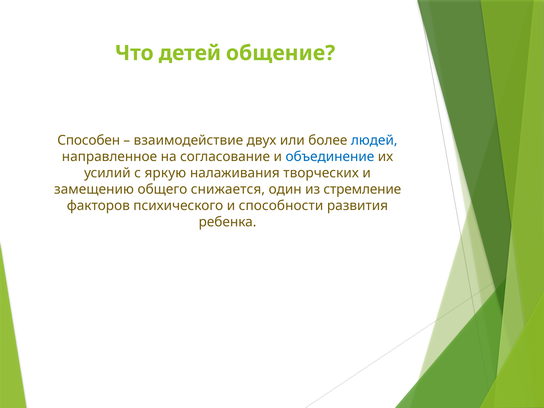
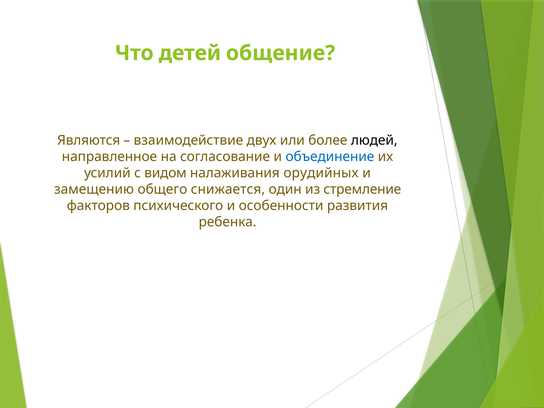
Способен: Способен -> Являются (89, 140)
людей colour: blue -> black (374, 140)
яркую: яркую -> видом (165, 173)
творческих: творческих -> орудийных (321, 173)
способности: способности -> особенности (281, 206)
